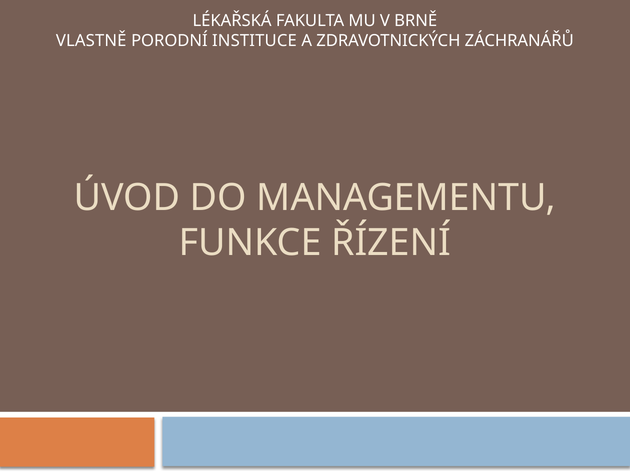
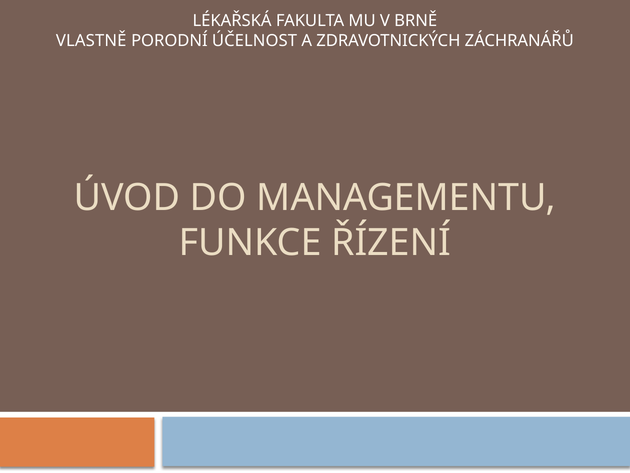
INSTITUCE: INSTITUCE -> ÚČELNOST (254, 41)
